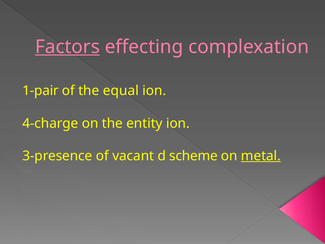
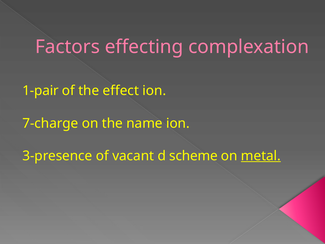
Factors underline: present -> none (67, 47)
equal: equal -> effect (121, 91)
4-charge: 4-charge -> 7-charge (50, 123)
entity: entity -> name (144, 123)
